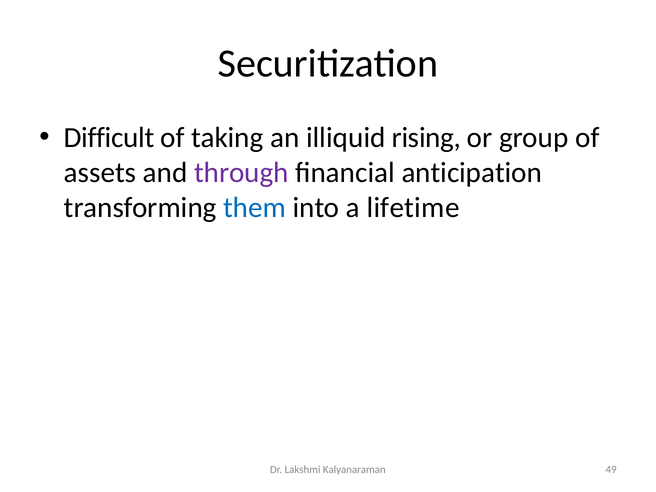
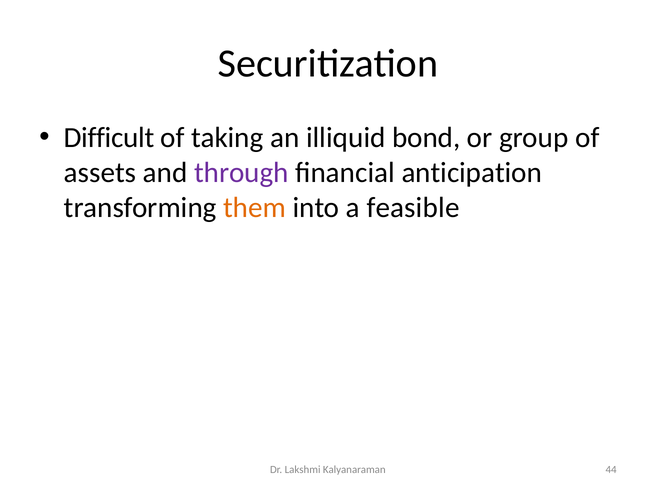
rising: rising -> bond (426, 138)
them colour: blue -> orange (255, 208)
lifetime: lifetime -> feasible (413, 208)
49: 49 -> 44 (611, 470)
